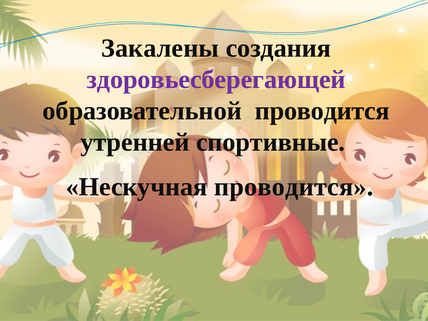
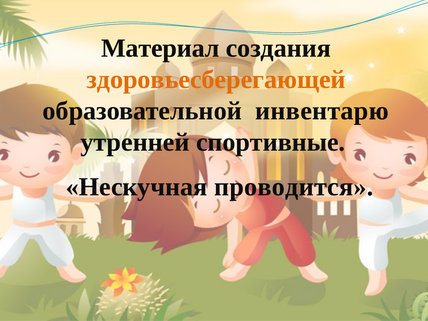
Закалены: Закалены -> Материал (160, 48)
здоровьесберегающей colour: purple -> orange (216, 79)
образовательной проводится: проводится -> инвентарю (322, 111)
